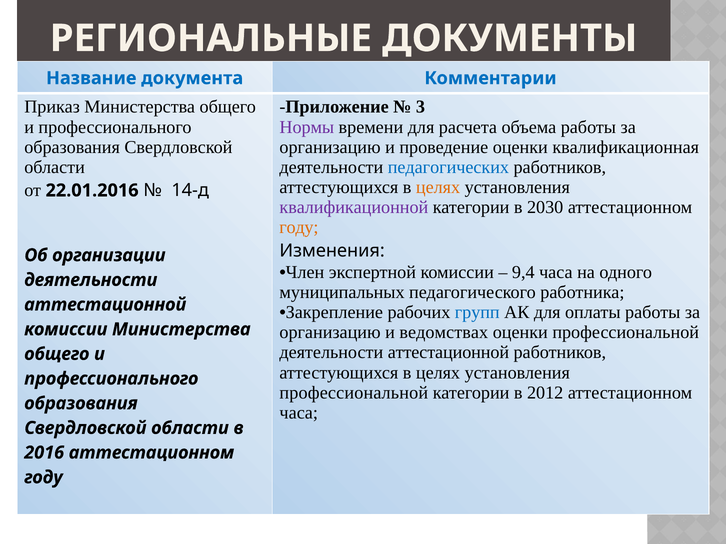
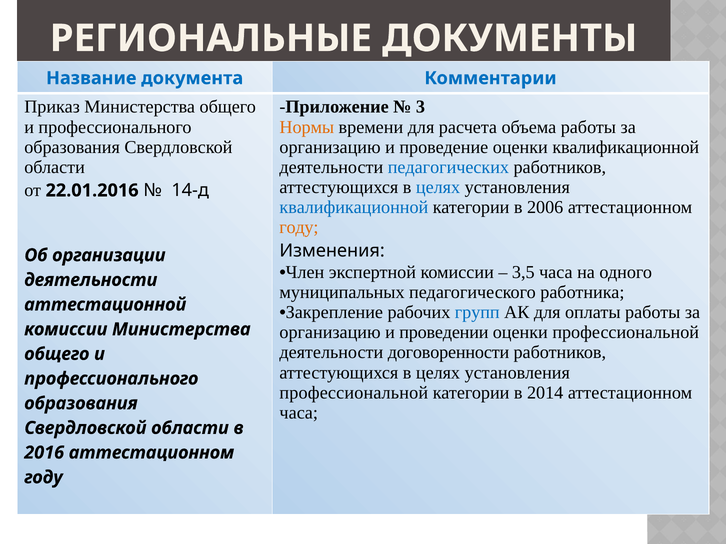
Нормы colour: purple -> orange (307, 127)
оценки квалификационная: квалификационная -> квалификационной (626, 147)
целях colour: orange -> blue (438, 187)
квалификационной colour: purple -> blue (354, 208)
2030: 2030 -> 2006 (545, 208)
9,4: 9,4 -> 3,5 (523, 272)
ведомствах: ведомствах -> проведении (444, 333)
аттестационной: аттестационной -> договоренности (448, 353)
2012: 2012 -> 2014 (545, 393)
